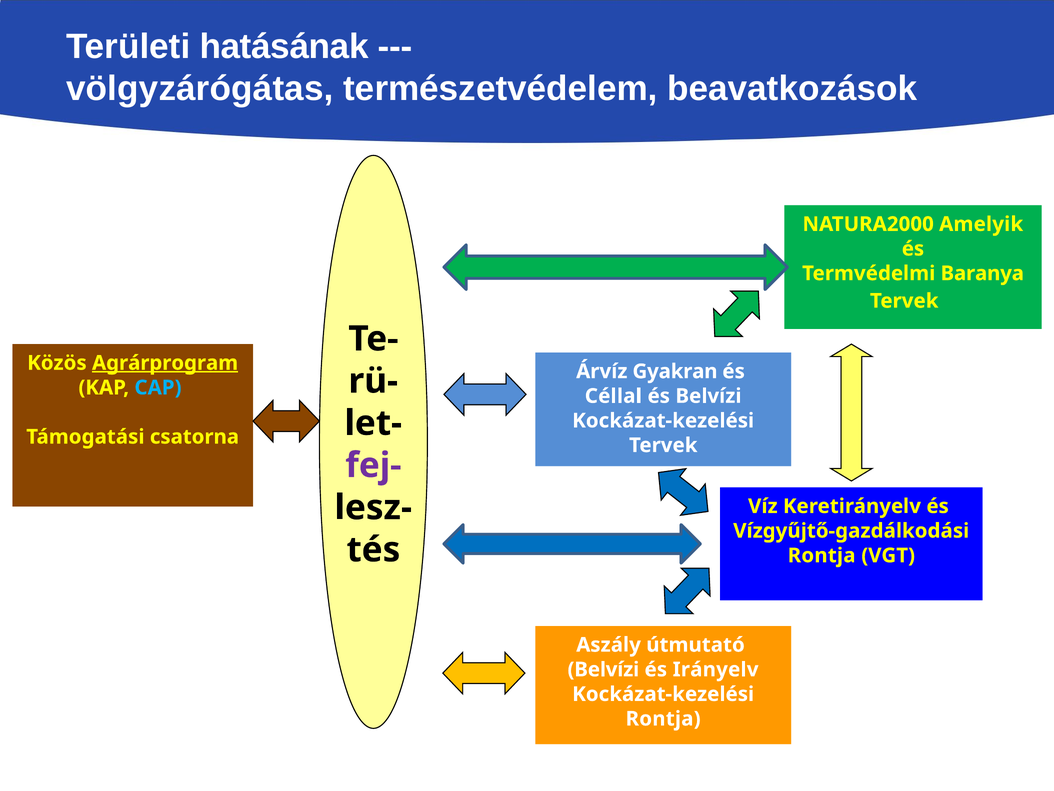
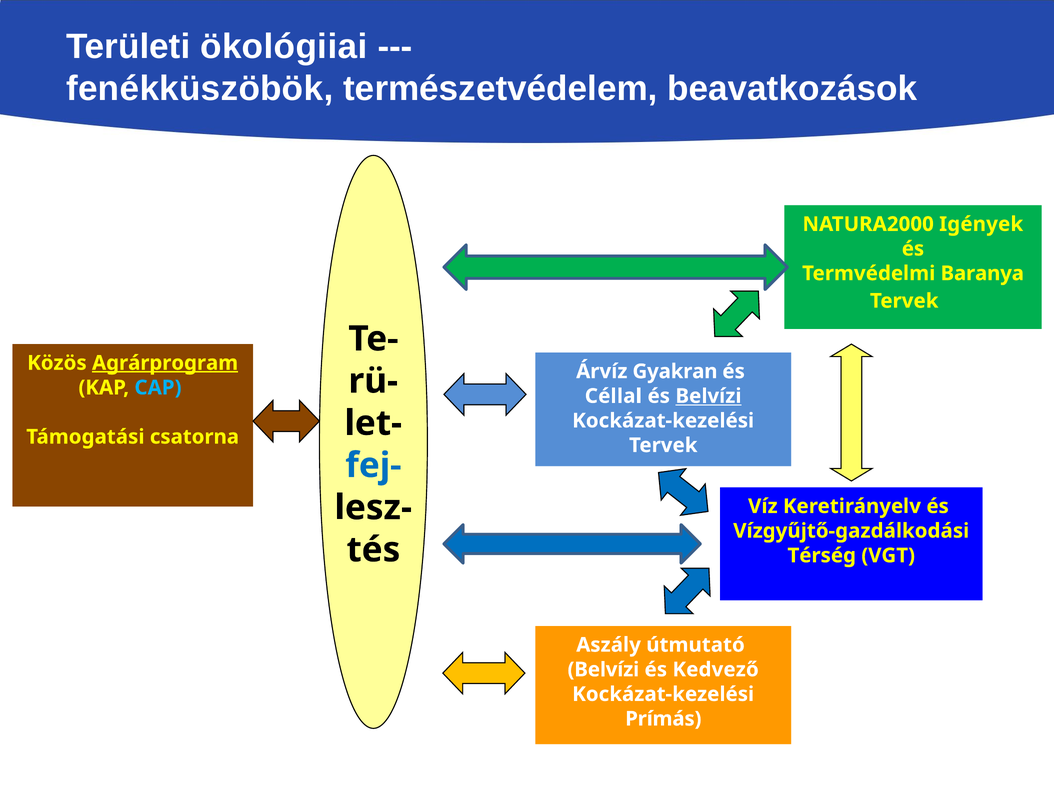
hatásának: hatásának -> ökológiiai (284, 46)
völgyzárógátas: völgyzárógátas -> fenékküszöbök (200, 89)
Amelyik: Amelyik -> Igények (981, 224)
Belvízi underline: none -> present (708, 396)
fej- colour: purple -> blue (373, 465)
Rontja: Rontja -> Térség (822, 555)
Irányelv: Irányelv -> Kedvező (716, 669)
Rontja: Rontja -> Prímás (663, 718)
